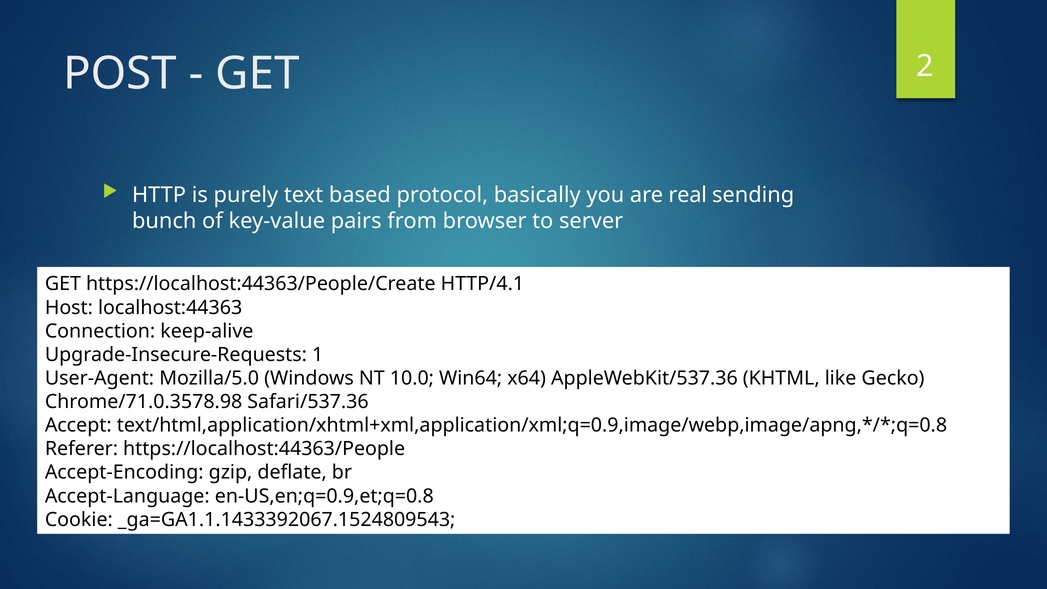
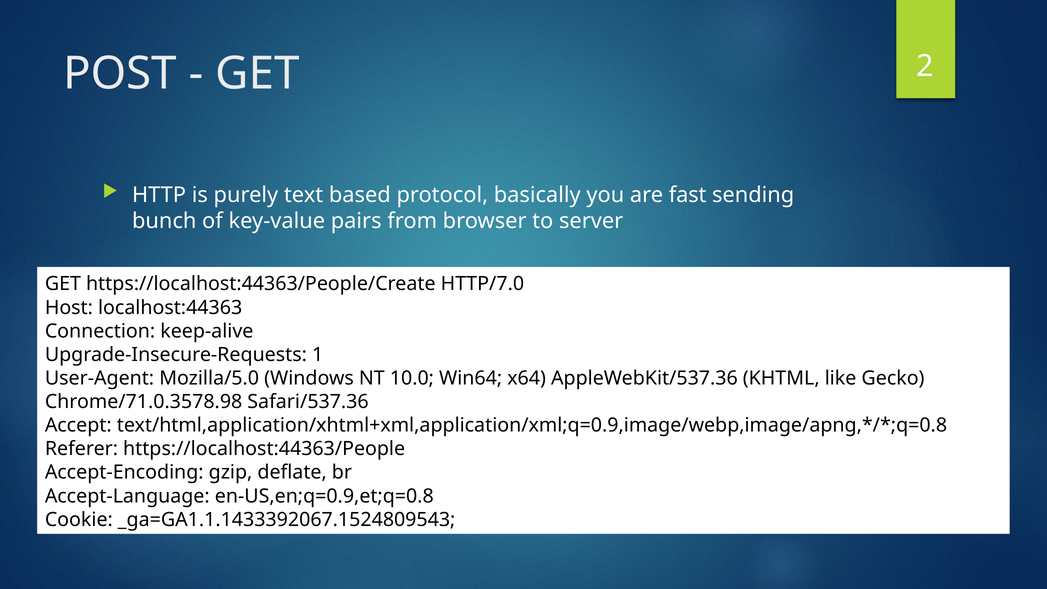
real: real -> fast (688, 195)
HTTP/4.1: HTTP/4.1 -> HTTP/7.0 (482, 284)
